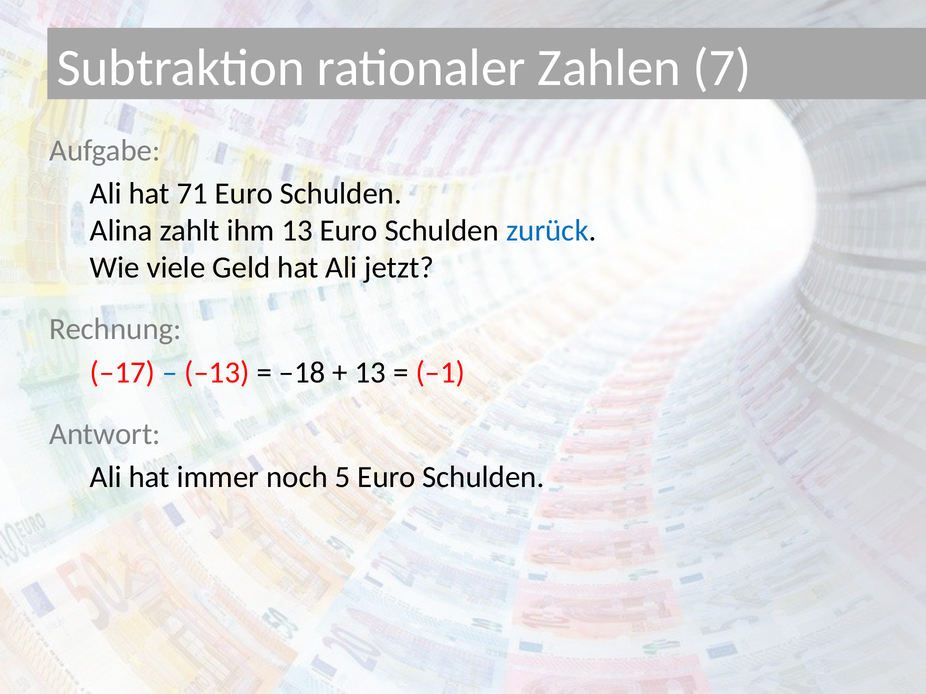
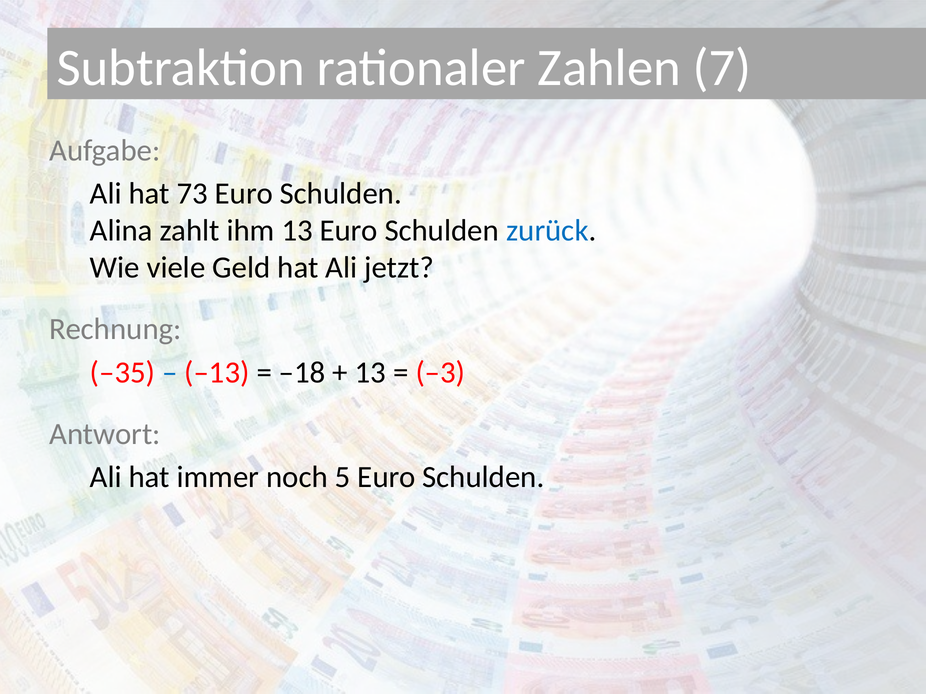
71: 71 -> 73 (192, 194)
–17: –17 -> –35 (122, 373)
–1: –1 -> –3 (440, 373)
